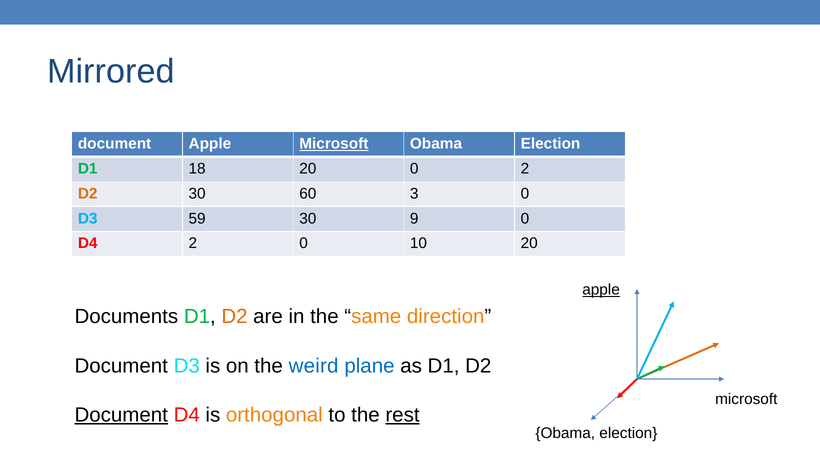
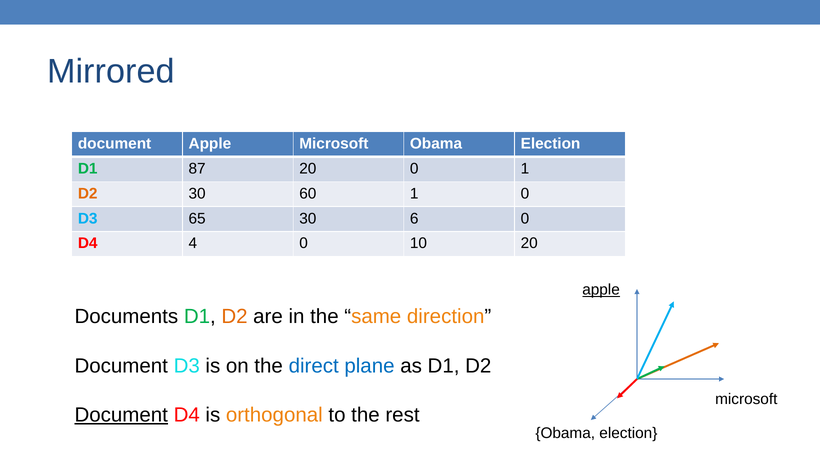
Microsoft underline: present -> none (334, 144)
18: 18 -> 87 (197, 169)
0 2: 2 -> 1 (525, 169)
60 3: 3 -> 1 (414, 194)
59: 59 -> 65 (197, 219)
9: 9 -> 6 (414, 219)
D4 2: 2 -> 4 (193, 244)
weird: weird -> direct (314, 366)
rest underline: present -> none (402, 415)
